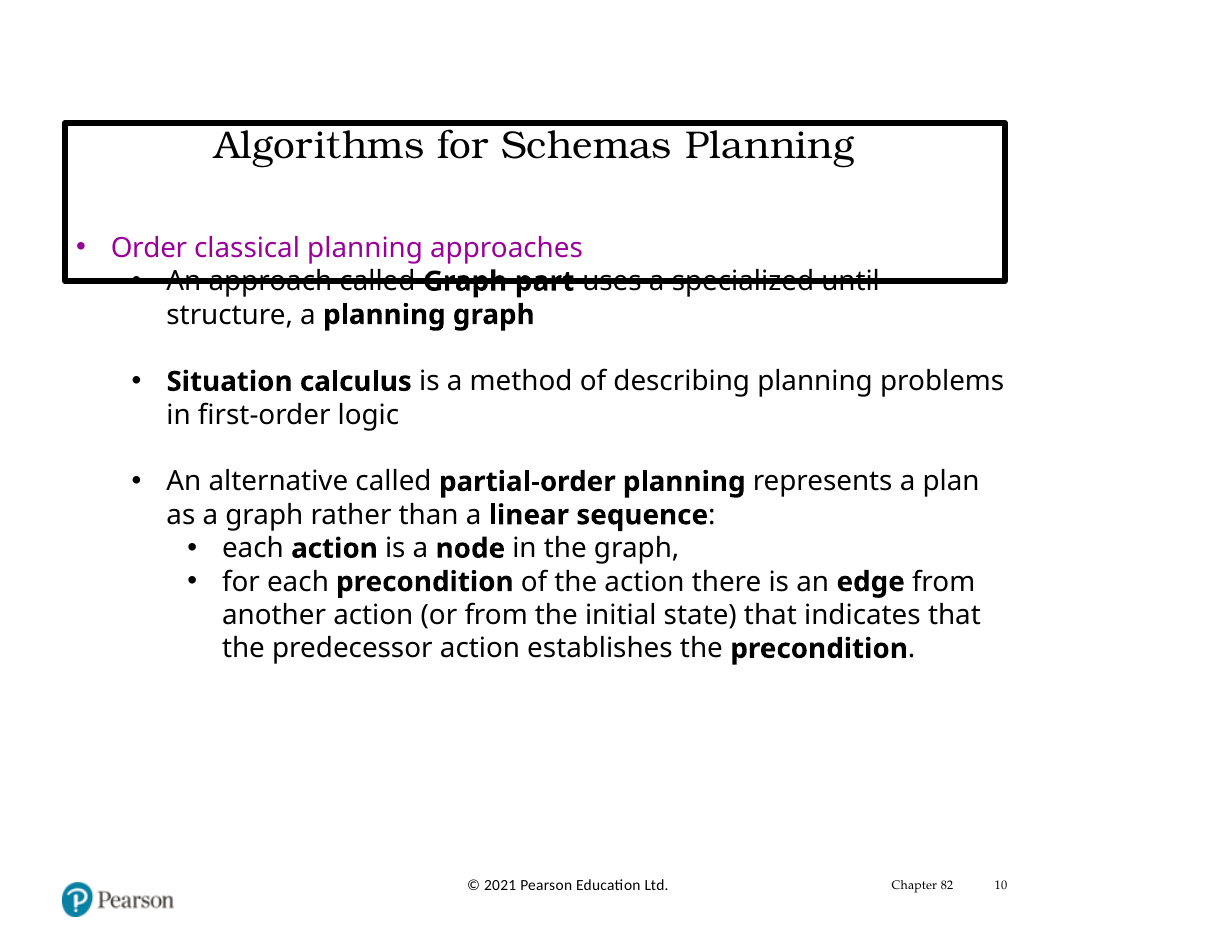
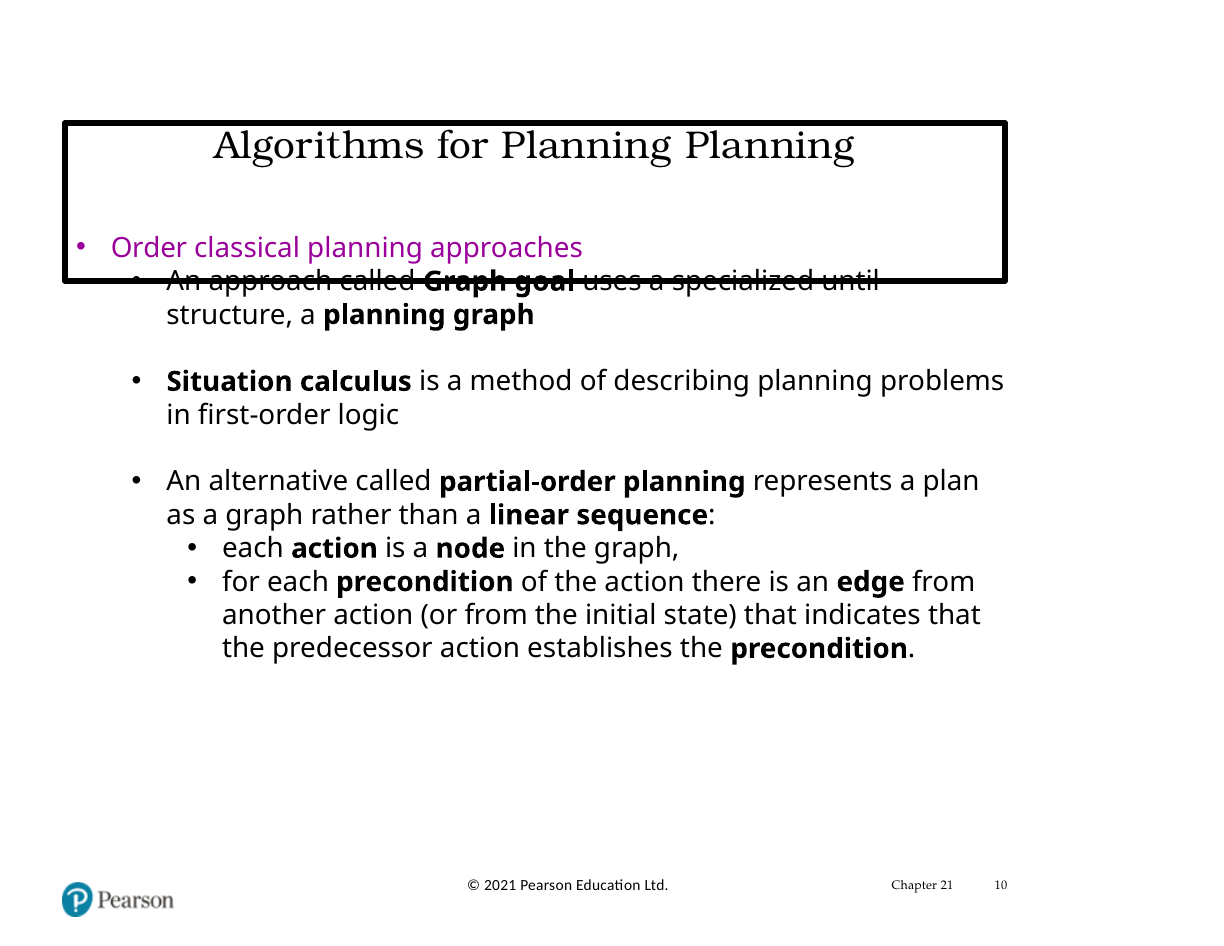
for Schemas: Schemas -> Planning (587, 145)
part: part -> goal (545, 281)
82: 82 -> 21 (947, 885)
